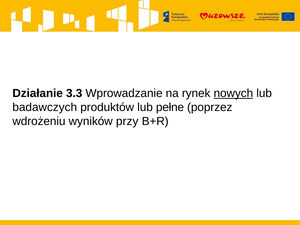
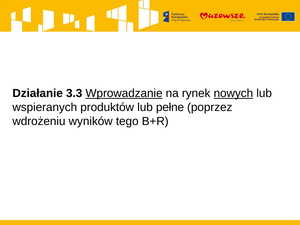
Wprowadzanie underline: none -> present (124, 93)
badawczych: badawczych -> wspieranych (45, 107)
przy: przy -> tego (127, 121)
